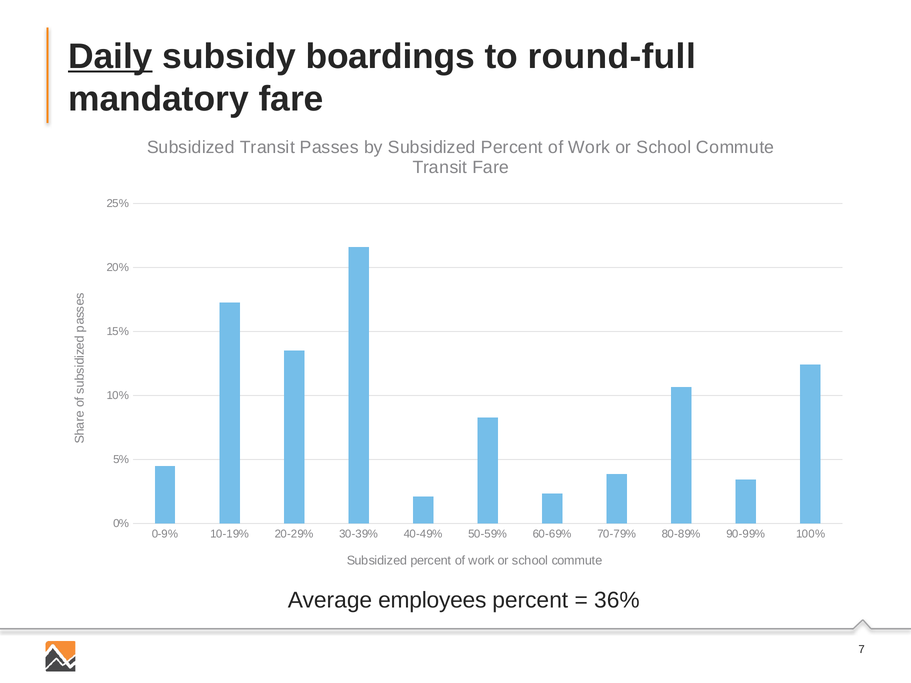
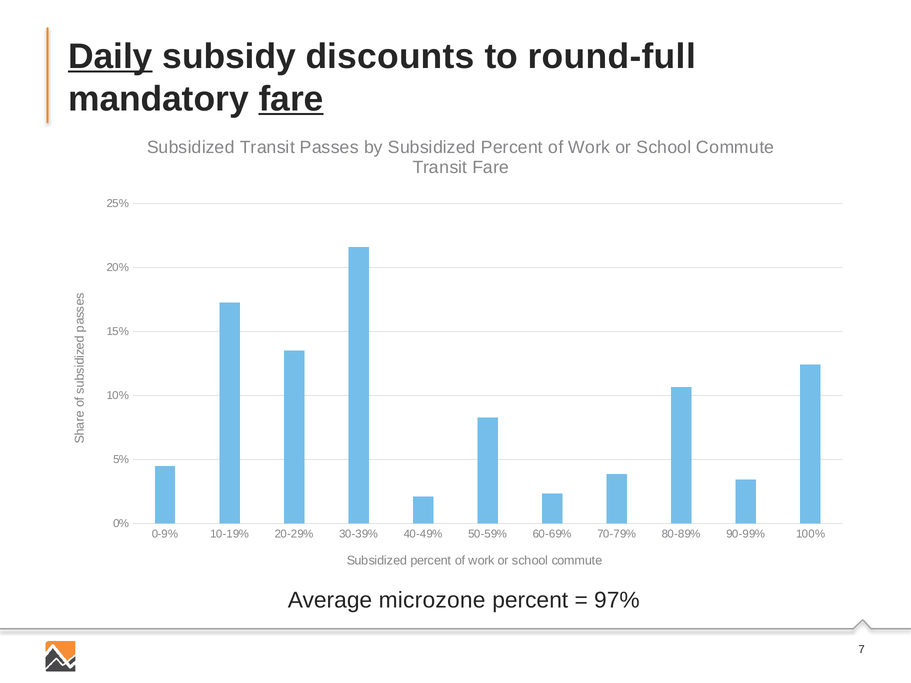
boardings: boardings -> discounts (390, 56)
fare underline: none -> present (291, 99)
employees: employees -> microzone (432, 601)
36%: 36% -> 97% (617, 601)
